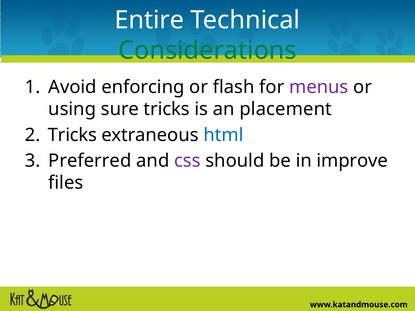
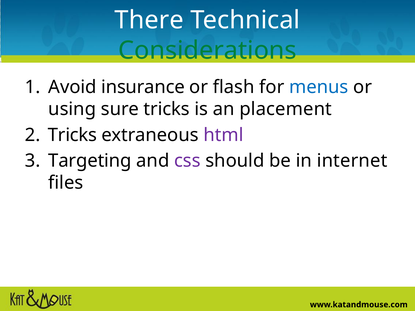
Entire: Entire -> There (149, 20)
enforcing: enforcing -> insurance (143, 87)
menus colour: purple -> blue (319, 87)
html colour: blue -> purple (224, 135)
Preferred: Preferred -> Targeting (90, 161)
improve: improve -> internet (352, 161)
